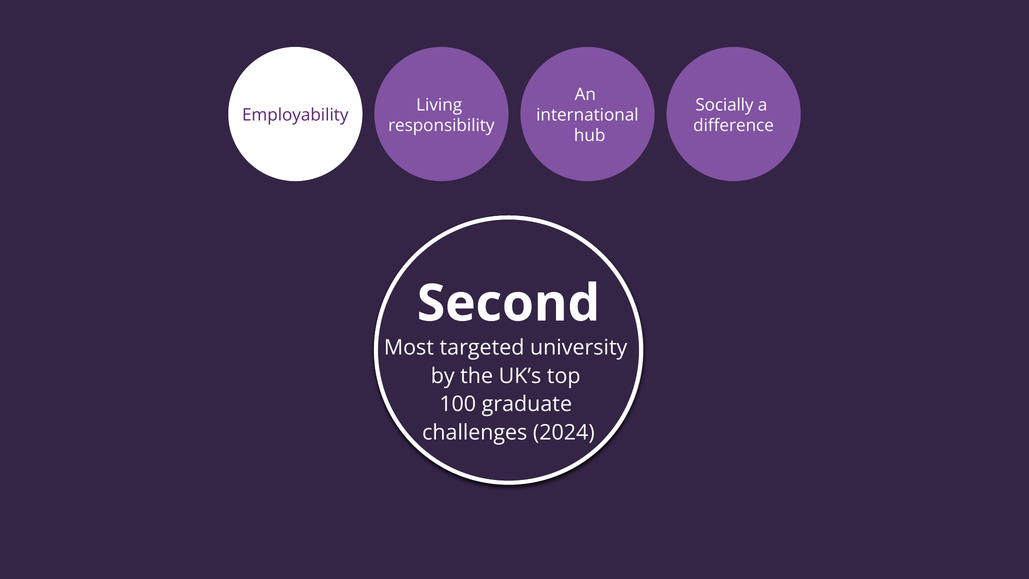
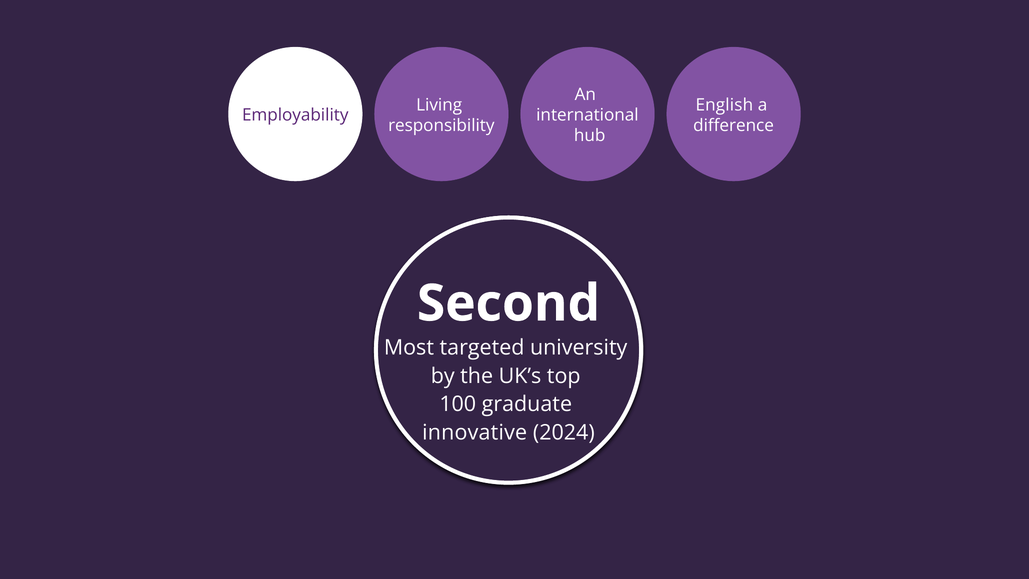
Socially: Socially -> English (724, 105)
challenges: challenges -> innovative (475, 433)
